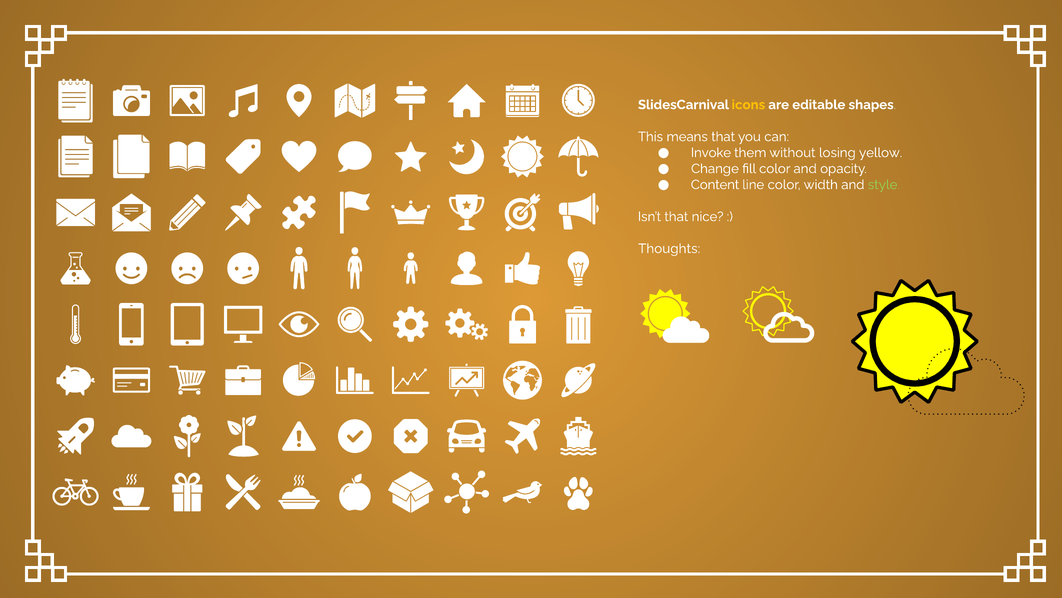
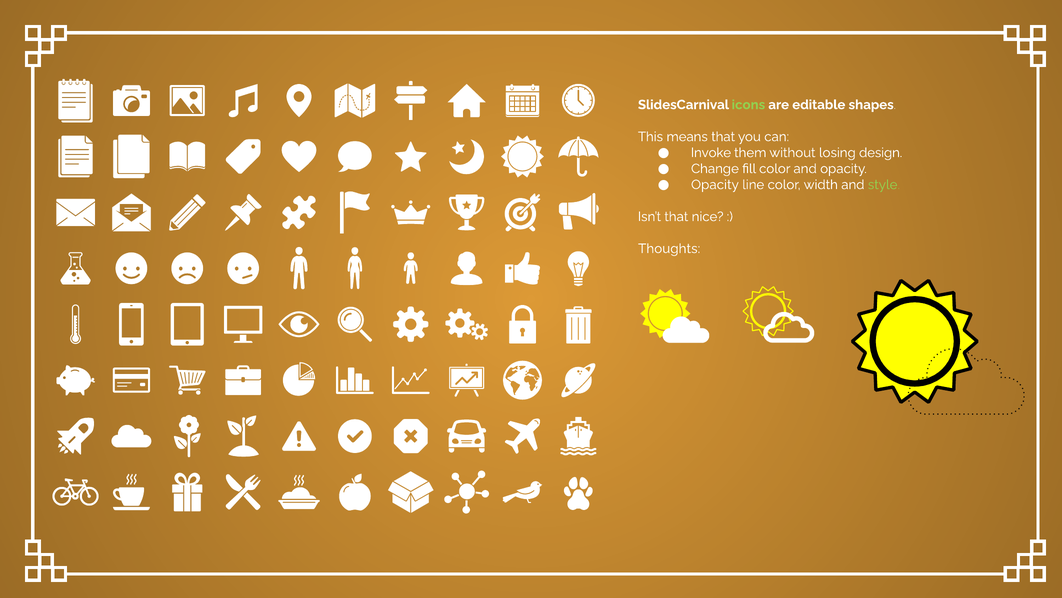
icons colour: yellow -> light green (748, 105)
yellow: yellow -> design (881, 153)
Content: Content -> Opacity (715, 185)
